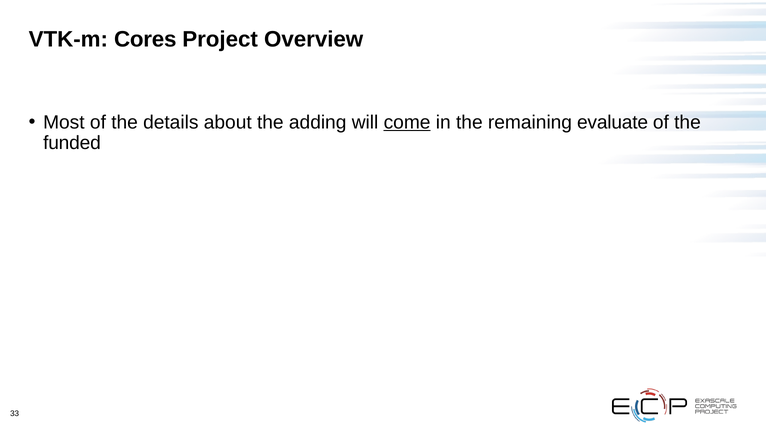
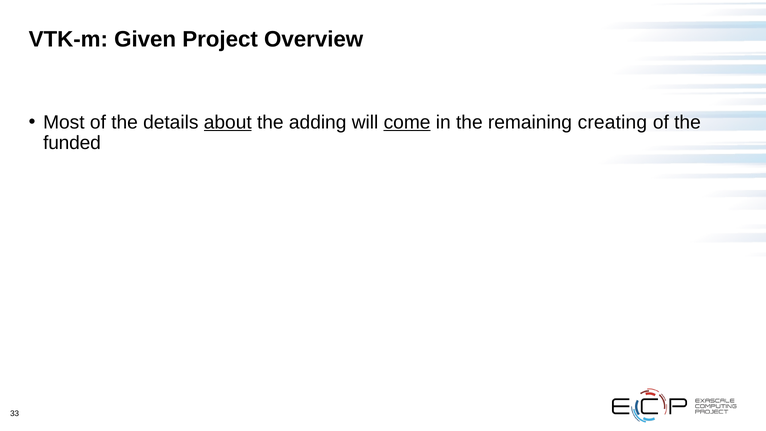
Cores: Cores -> Given (145, 40)
about underline: none -> present (228, 122)
evaluate: evaluate -> creating (612, 122)
